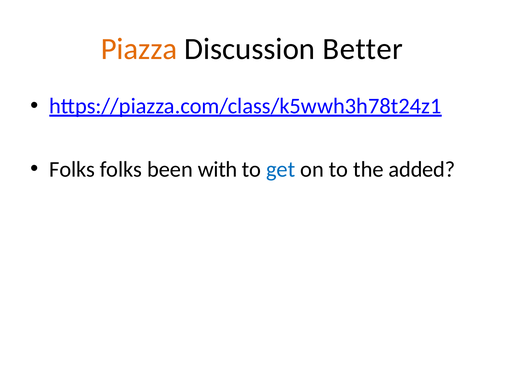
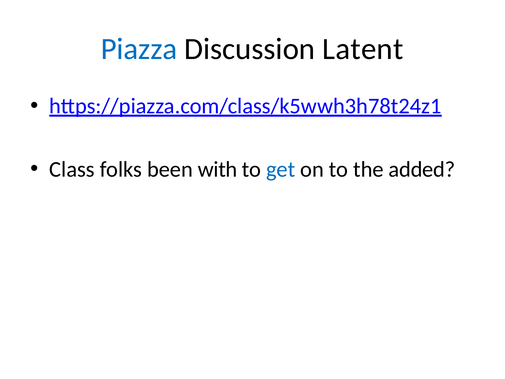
Piazza colour: orange -> blue (139, 49)
Better: Better -> Latent (363, 49)
Folks: Folks -> Class (72, 169)
